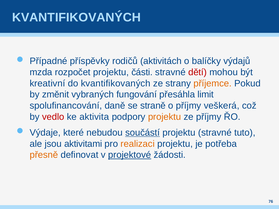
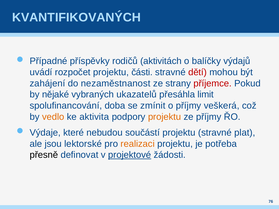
mzda: mzda -> uvádí (41, 72)
kreativní: kreativní -> zahájení (47, 83)
do kvantifikovaných: kvantifikovaných -> nezaměstnanost (116, 83)
příjemce colour: orange -> red (213, 83)
změnit: změnit -> nějaké (56, 95)
fungování: fungování -> ukazatelů (137, 95)
daně: daně -> doba (115, 106)
straně: straně -> zmínit (153, 106)
vedlo colour: red -> orange (53, 117)
součástí underline: present -> none (143, 133)
tuto: tuto -> plat (245, 133)
aktivitami: aktivitami -> lektorské (83, 144)
přesně colour: orange -> black (44, 155)
